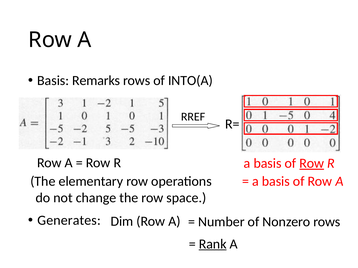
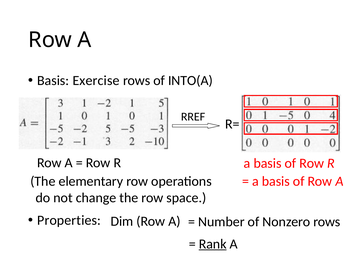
Remarks: Remarks -> Exercise (96, 81)
Row underline: present -> none (312, 164)
Generates: Generates -> Properties (69, 221)
